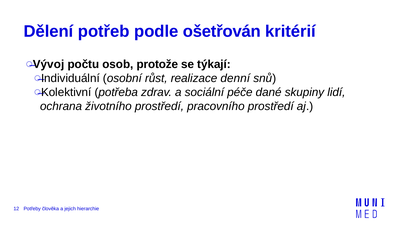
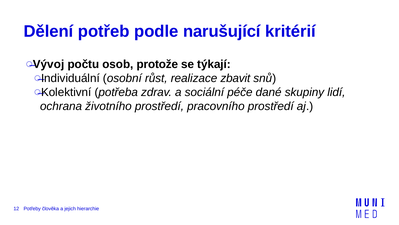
ošetřován: ošetřován -> narušující (222, 31)
denní: denní -> zbavit (235, 78)
